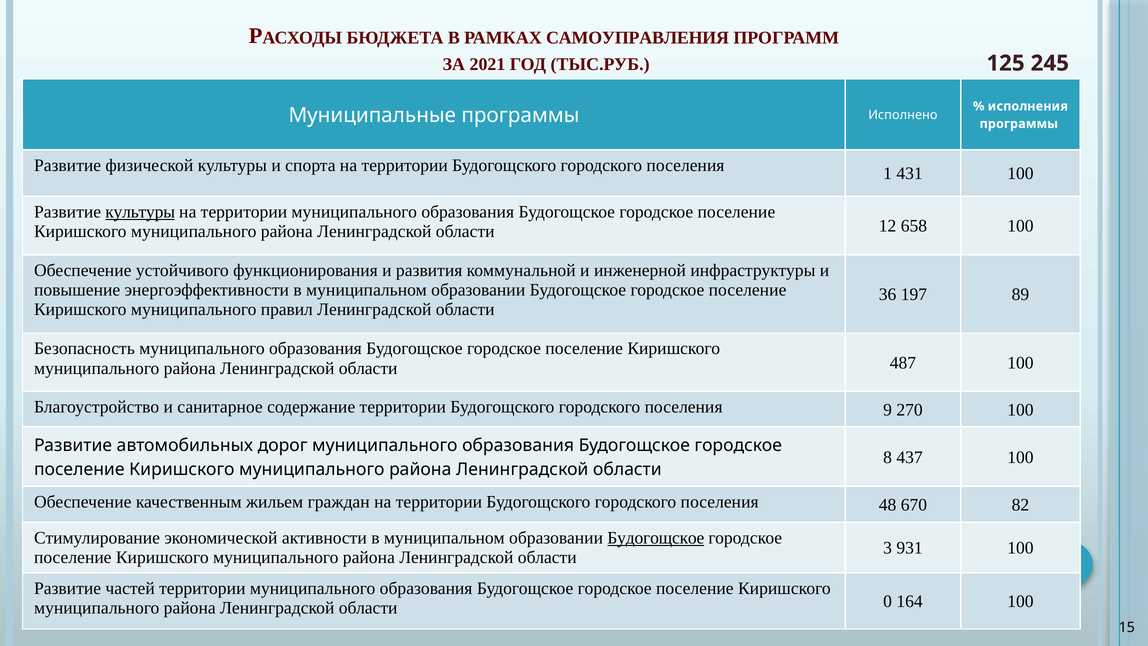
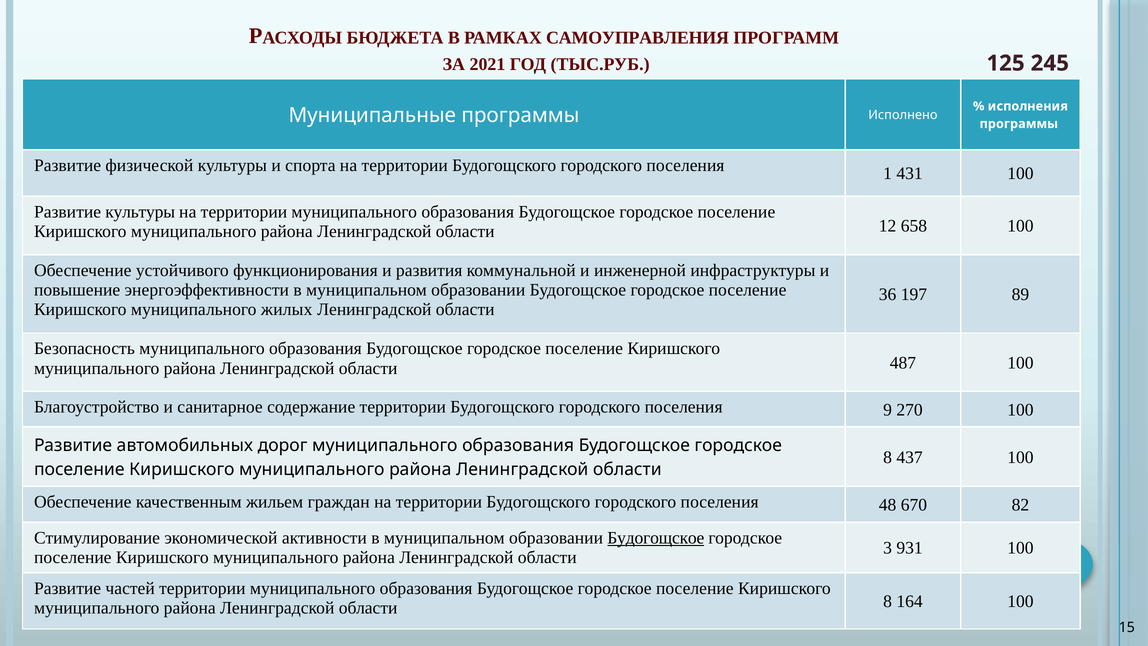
культуры underline: present -> none (140, 212)
правил: правил -> жилых (287, 309)
0: 0 -> 8 (888, 601)
